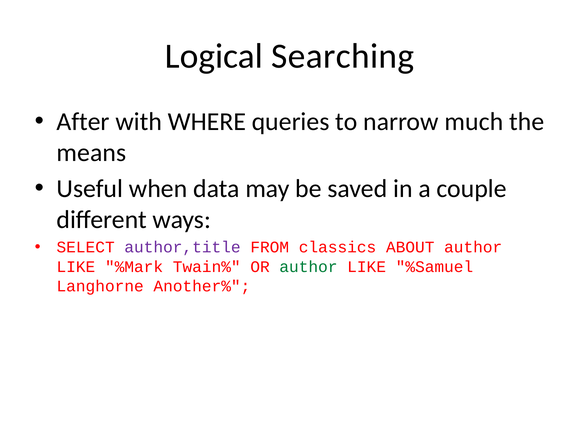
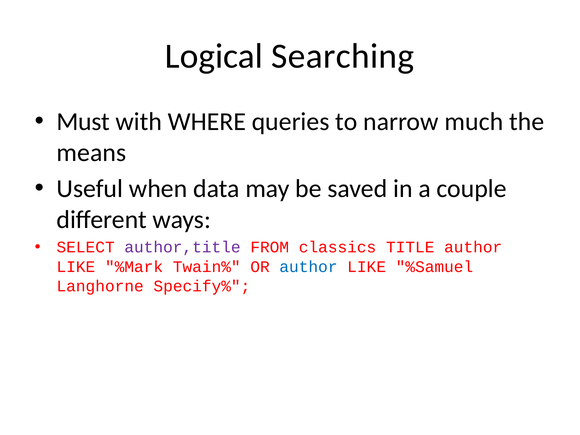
After: After -> Must (83, 122)
ABOUT: ABOUT -> TITLE (410, 247)
author colour: green -> blue (308, 267)
Another%: Another% -> Specify% (202, 286)
